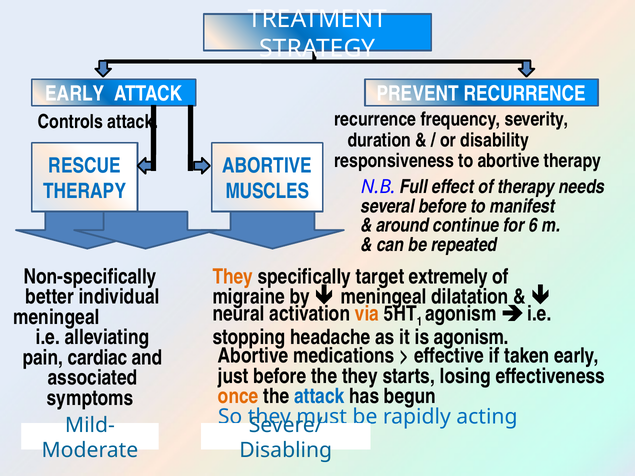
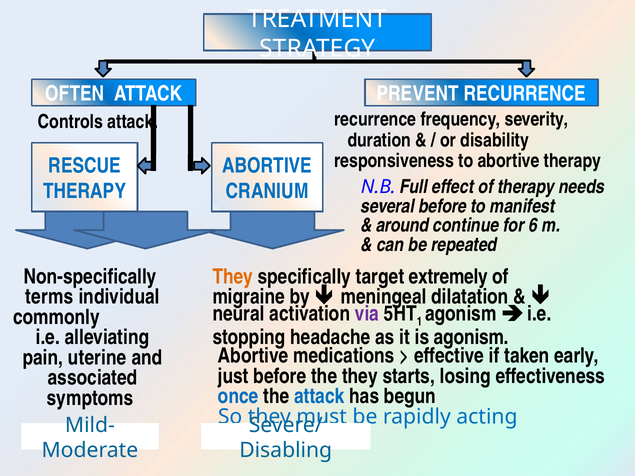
EARLY: EARLY -> OFTEN (75, 94)
MUSCLES: MUSCLES -> CRANIUM (267, 191)
better: better -> terms (50, 297)
via colour: orange -> purple (367, 314)
meningeal: meningeal -> commonly (56, 317)
cardiac: cardiac -> uterine (97, 358)
once colour: orange -> blue (238, 397)
